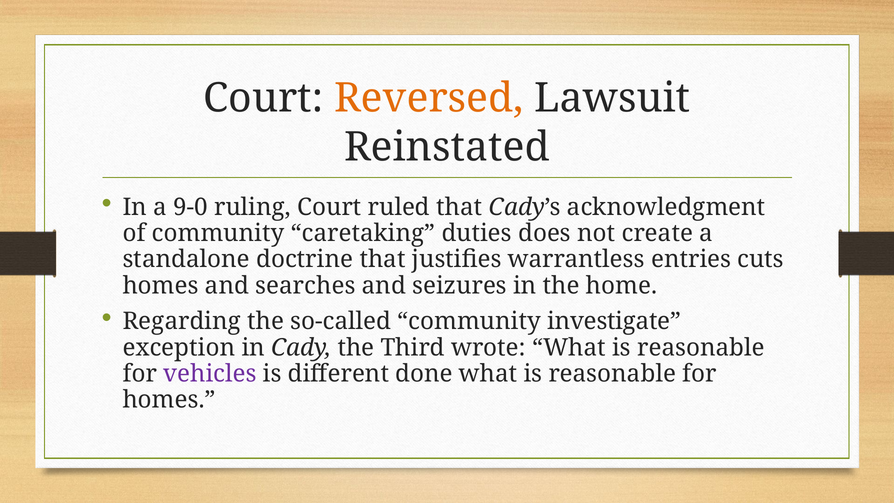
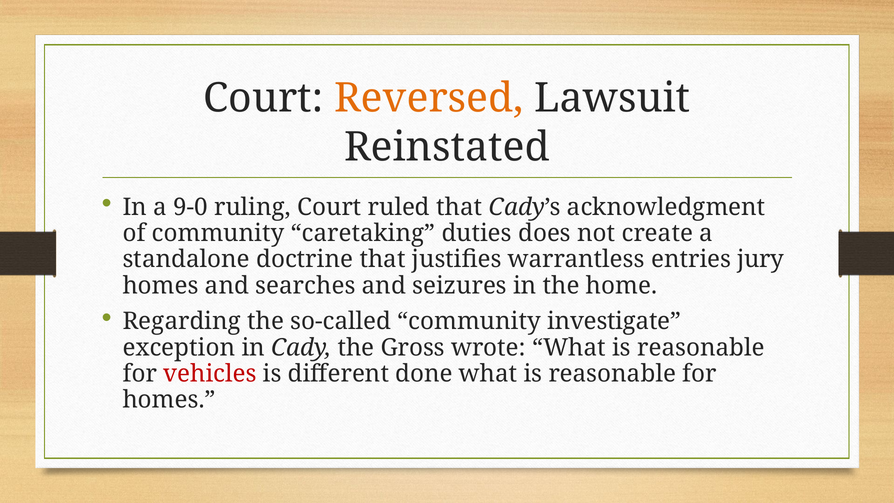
cuts: cuts -> jury (761, 259)
Third: Third -> Gross (413, 347)
vehicles colour: purple -> red (210, 374)
